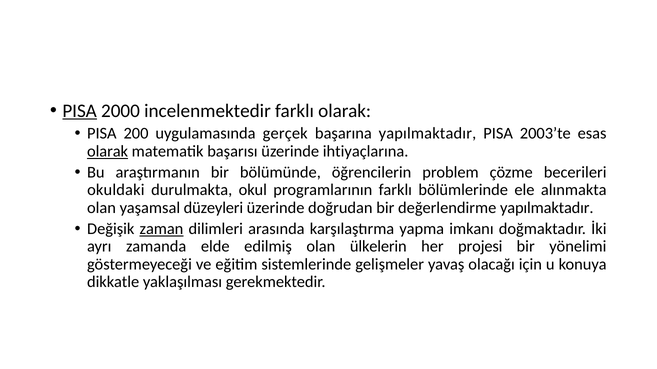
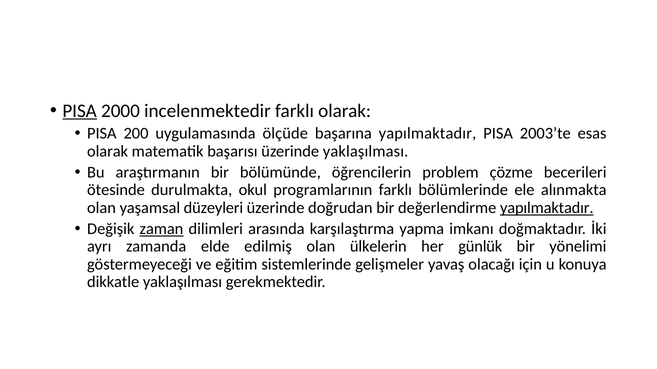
gerçek: gerçek -> ölçüde (285, 134)
olarak underline: present -> none (108, 151)
üzerinde ihtiyaçlarına: ihtiyaçlarına -> yaklaşılması (366, 151)
okuldaki: okuldaki -> ötesinde (116, 190)
yapılmaktadır underline: none -> present (547, 208)
projesi: projesi -> günlük (480, 247)
